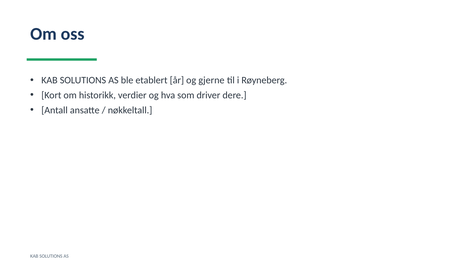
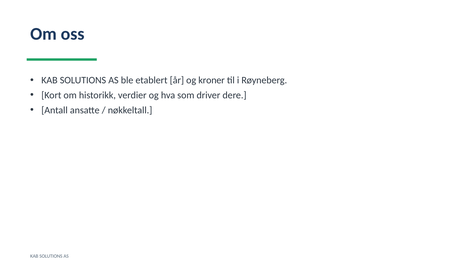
gjerne: gjerne -> kroner (212, 80)
